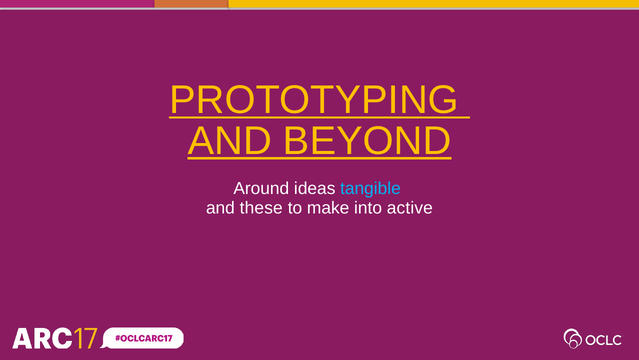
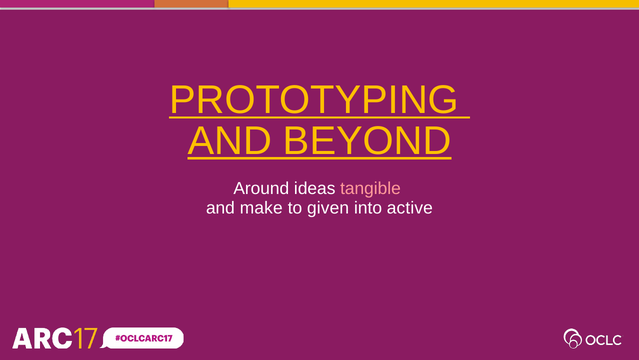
tangible colour: light blue -> pink (370, 188)
these: these -> make (261, 208)
make: make -> given (328, 208)
